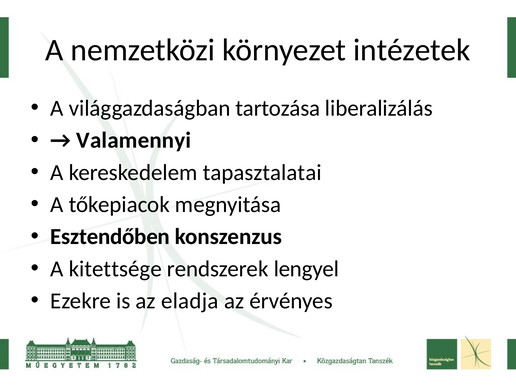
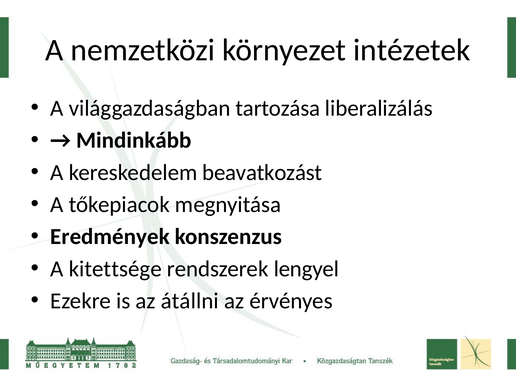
Valamennyi: Valamennyi -> Mindinkább (134, 140)
tapasztalatai: tapasztalatai -> beavatkozást (262, 172)
Esztendőben: Esztendőben -> Eredmények (110, 237)
eladja: eladja -> átállni (190, 301)
